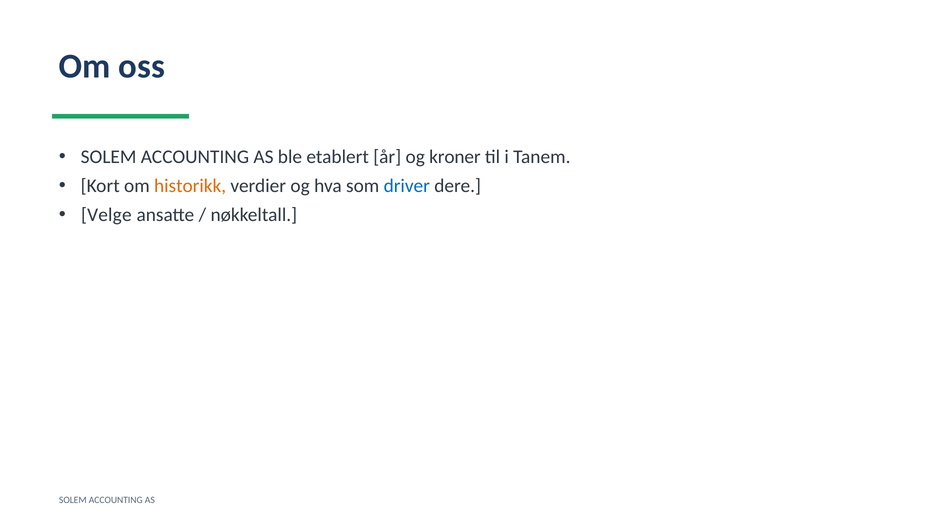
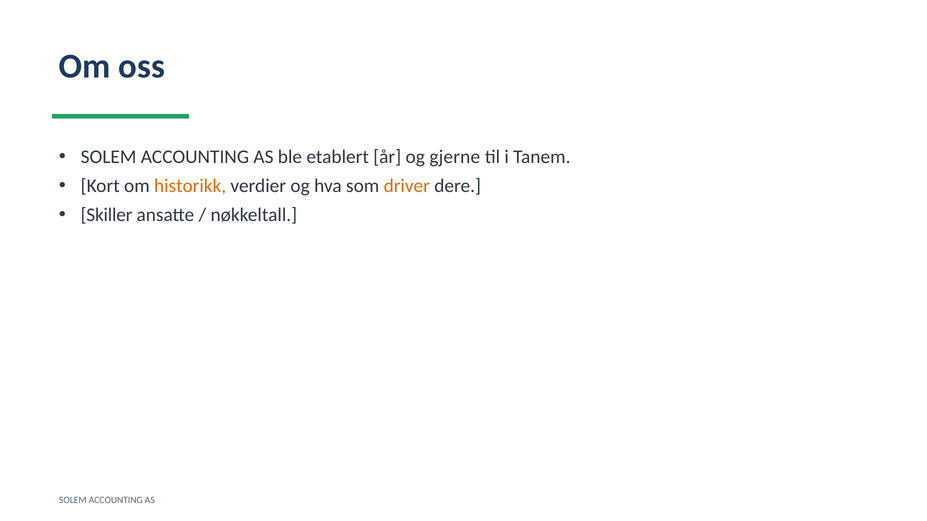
kroner: kroner -> gjerne (455, 157)
driver colour: blue -> orange (407, 186)
Velge: Velge -> Skiller (107, 215)
